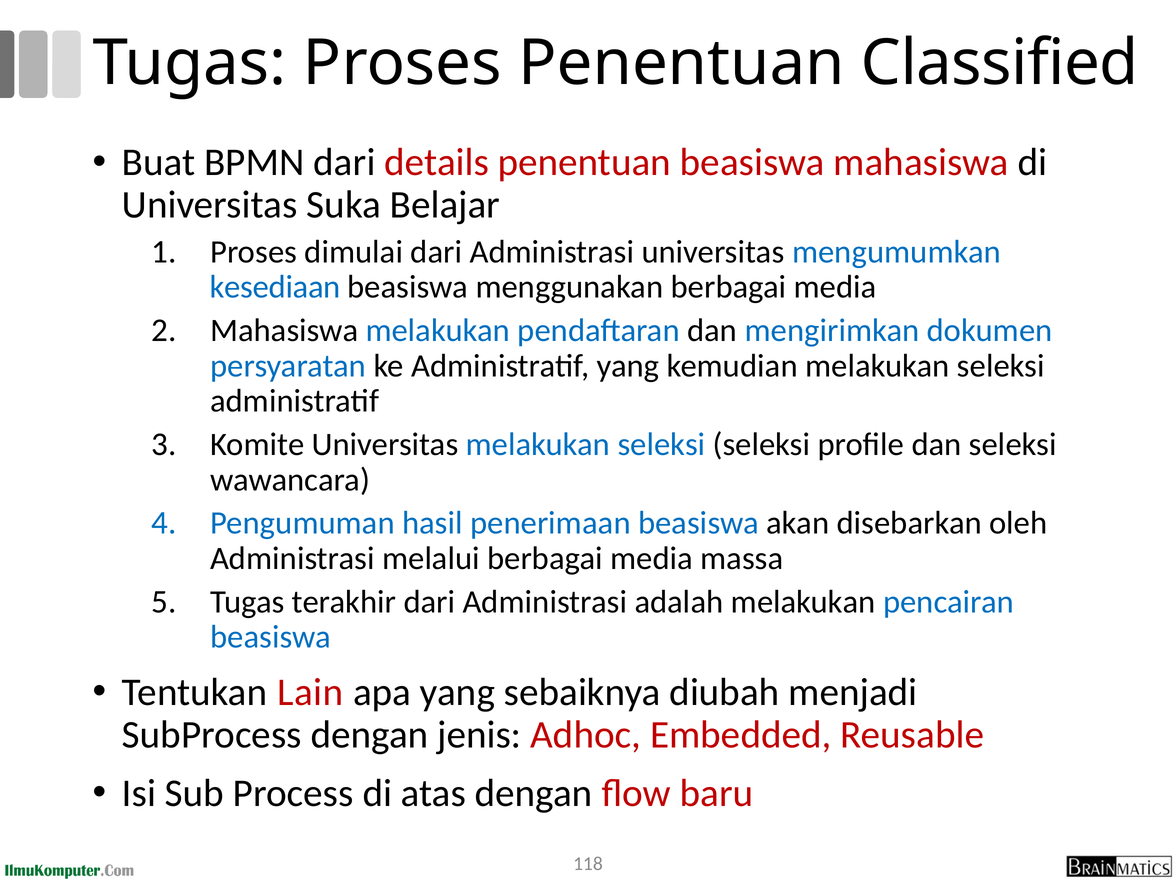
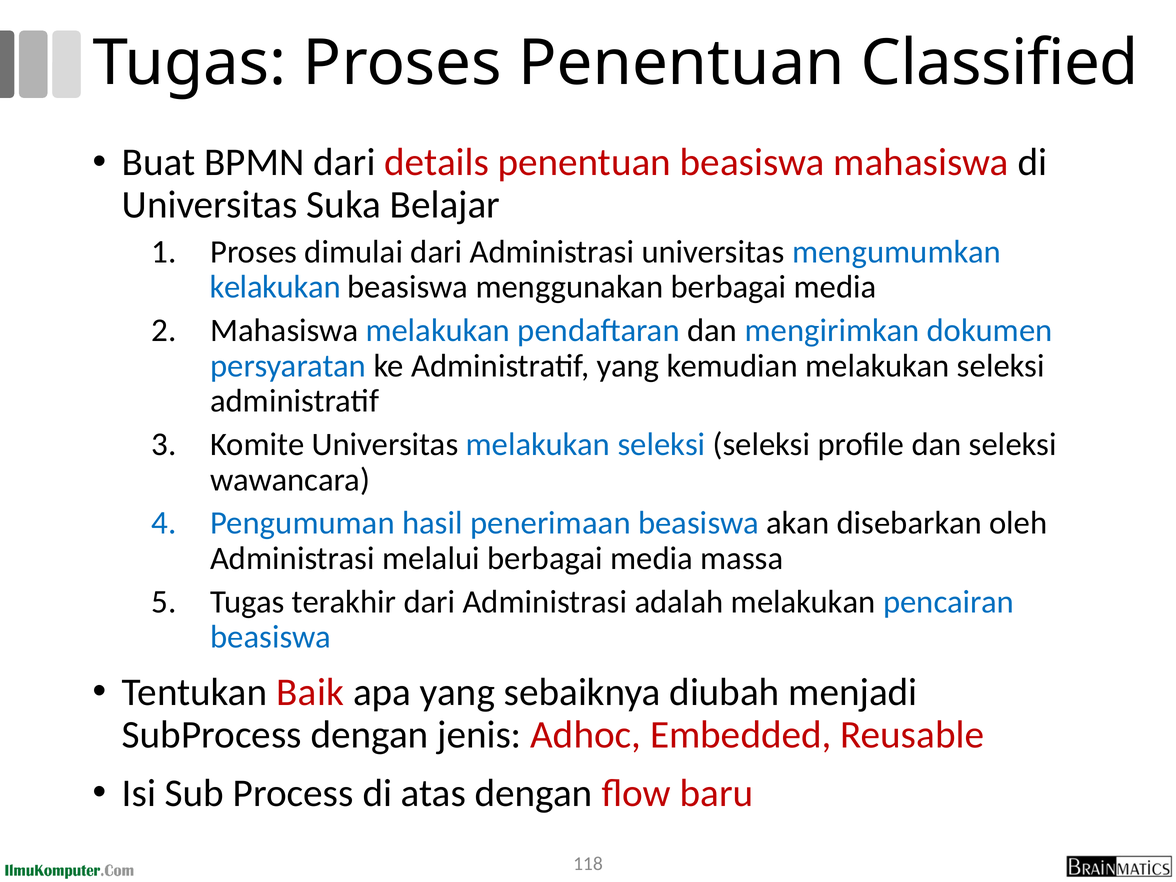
kesediaan: kesediaan -> kelakukan (275, 287)
Lain: Lain -> Baik (310, 692)
